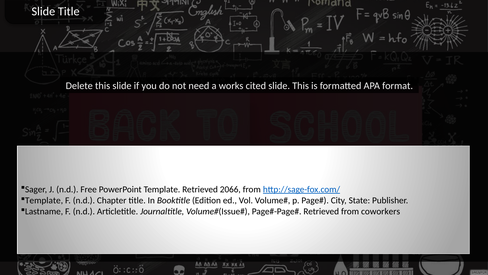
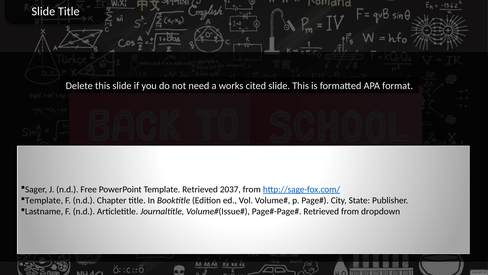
2066: 2066 -> 2037 (230, 189)
coworkers: coworkers -> dropdown (381, 211)
